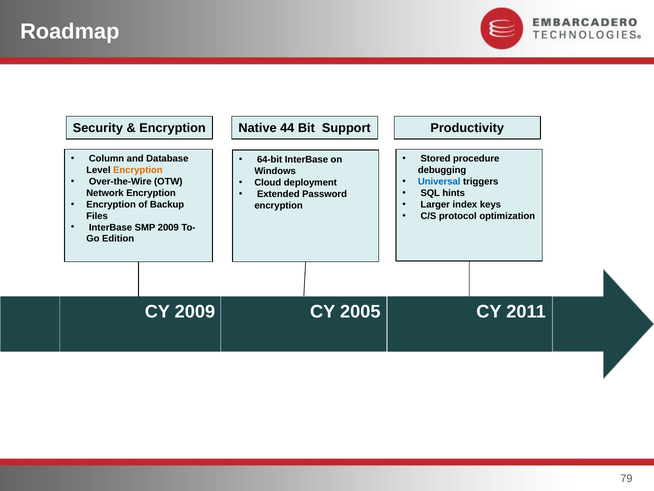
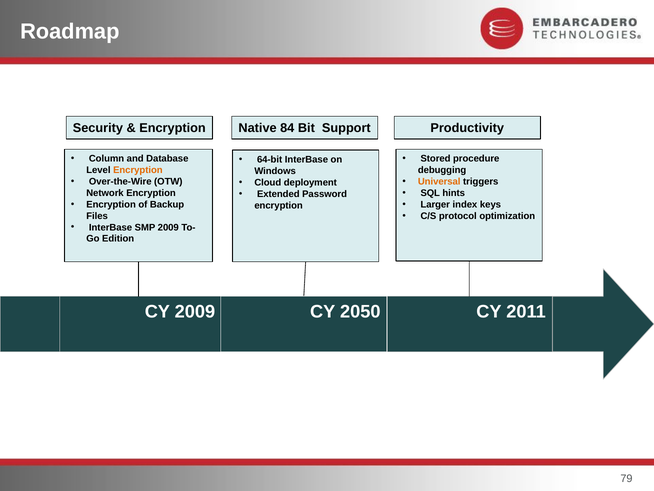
44: 44 -> 84 (287, 128)
Universal colour: blue -> orange (439, 181)
2005: 2005 -> 2050 (360, 311)
